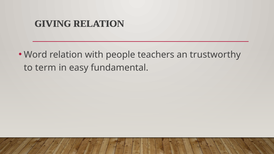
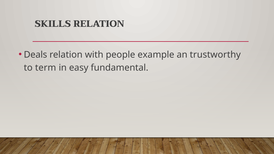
GIVING: GIVING -> SKILLS (53, 24)
Word: Word -> Deals (35, 55)
teachers: teachers -> example (156, 55)
